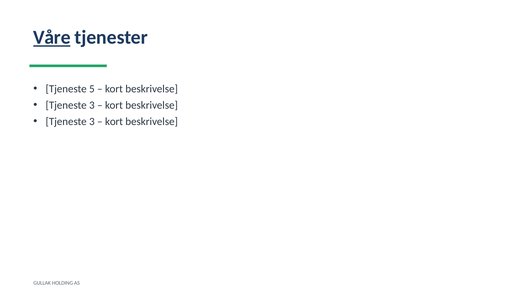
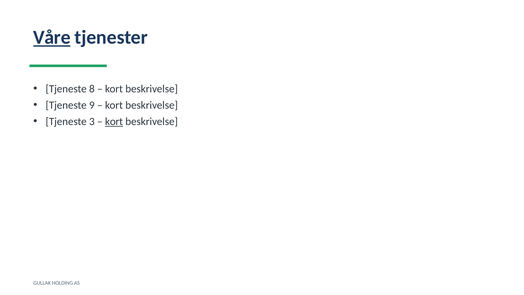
5: 5 -> 8 (92, 89)
3: 3 -> 9 (92, 105)
kort underline: none -> present (114, 122)
